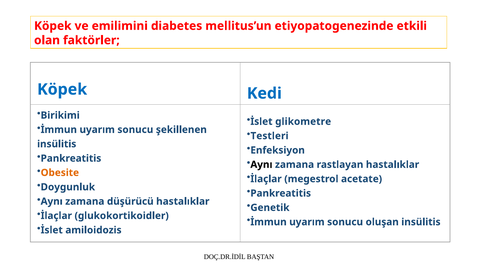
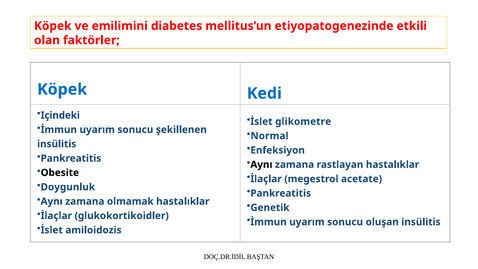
Birikimi: Birikimi -> Içindeki (60, 115)
Testleri: Testleri -> Normal (270, 136)
Obesite colour: orange -> black (60, 173)
düşürücü: düşürücü -> olmamak (130, 201)
